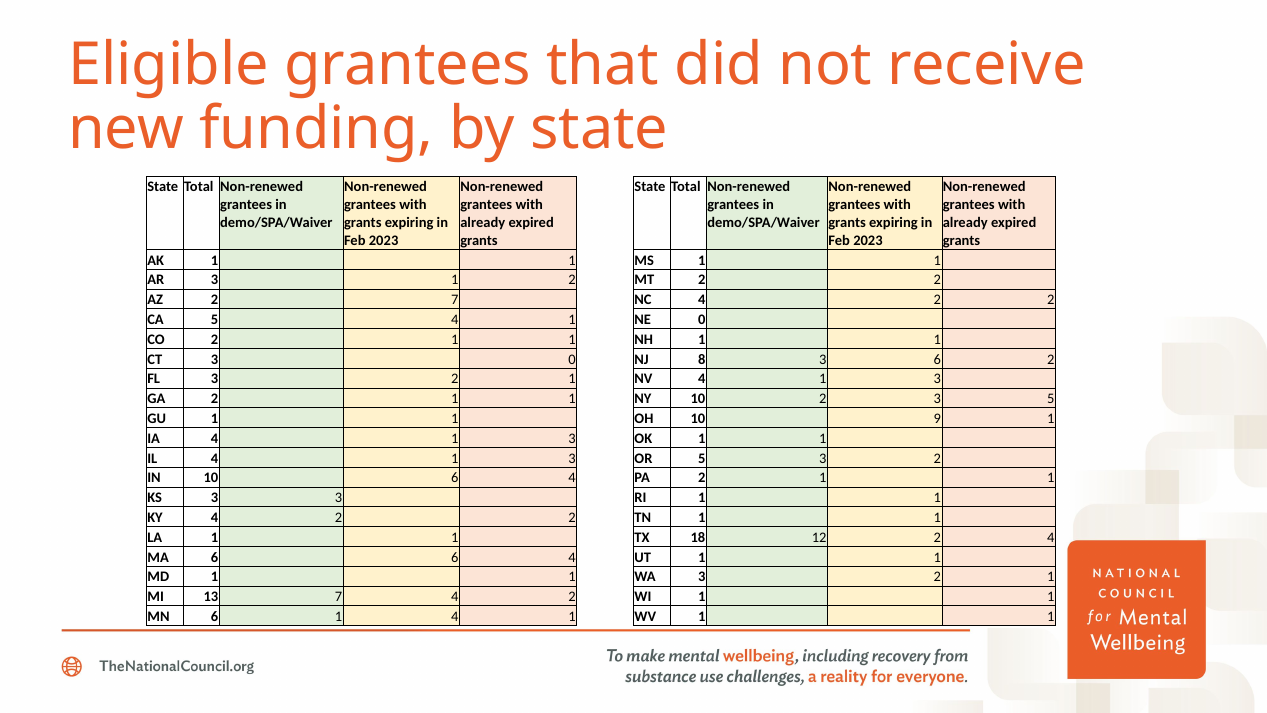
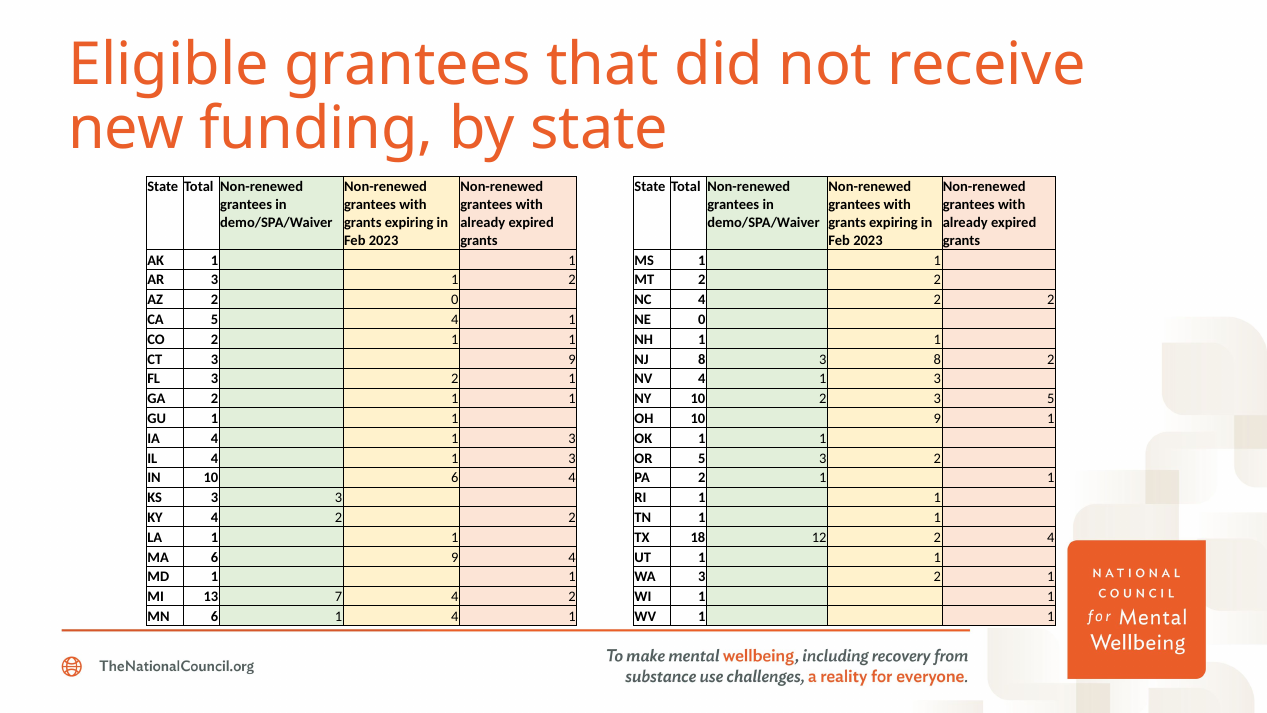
2 7: 7 -> 0 (455, 300)
3 0: 0 -> 9 (572, 359)
3 6: 6 -> 8 (937, 359)
6 6: 6 -> 9 (455, 557)
